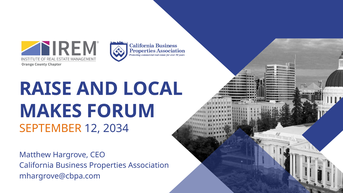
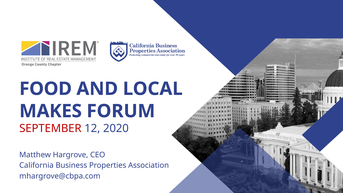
RAISE: RAISE -> FOOD (46, 89)
SEPTEMBER colour: orange -> red (50, 128)
2034: 2034 -> 2020 (116, 128)
